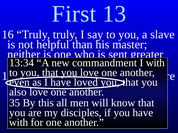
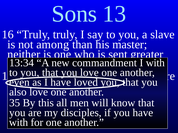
First: First -> Sons (74, 14)
helpful: helpful -> among (53, 45)
